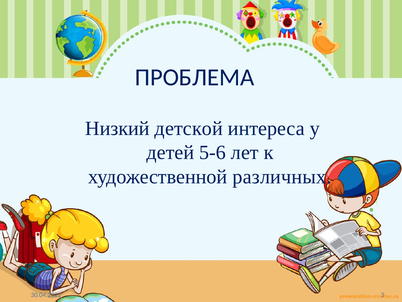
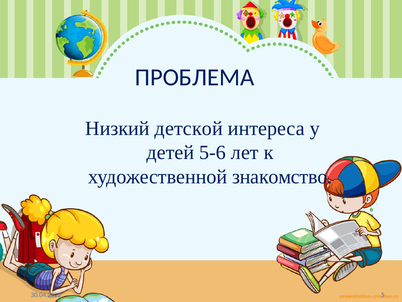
различных: различных -> знакомство (282, 176)
